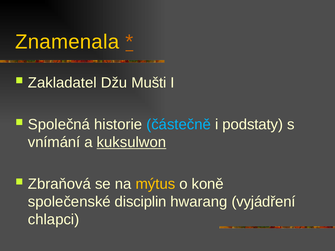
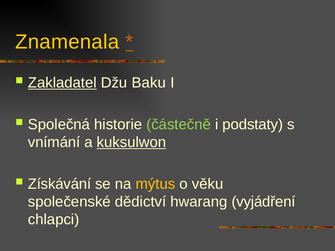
Zakladatel underline: none -> present (62, 83)
Mušti: Mušti -> Baku (149, 83)
částečně colour: light blue -> light green (179, 124)
Zbraňová: Zbraňová -> Získávání (59, 184)
koně: koně -> věku (208, 184)
disciplin: disciplin -> dědictví (141, 202)
